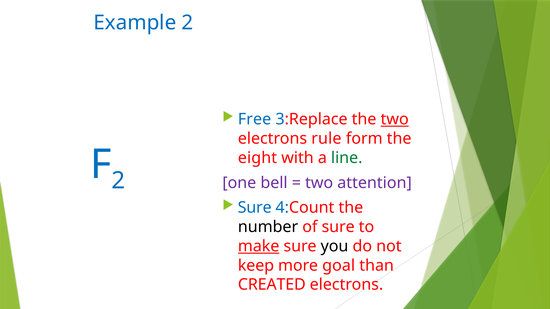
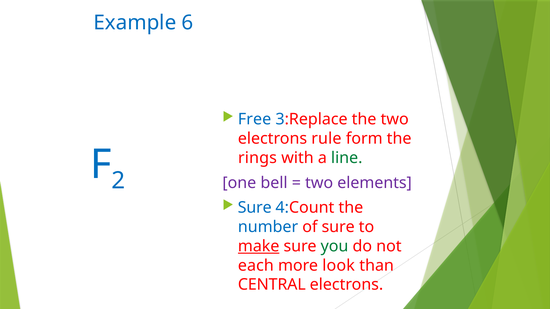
Example 2: 2 -> 6 (188, 23)
two underline: present -> none (395, 119)
eight: eight -> rings (257, 158)
attention: attention -> elements (375, 183)
number colour: black -> blue (268, 227)
you colour: black -> green (334, 246)
keep: keep -> each (256, 266)
goal: goal -> look (339, 266)
CREATED: CREATED -> CENTRAL (272, 285)
